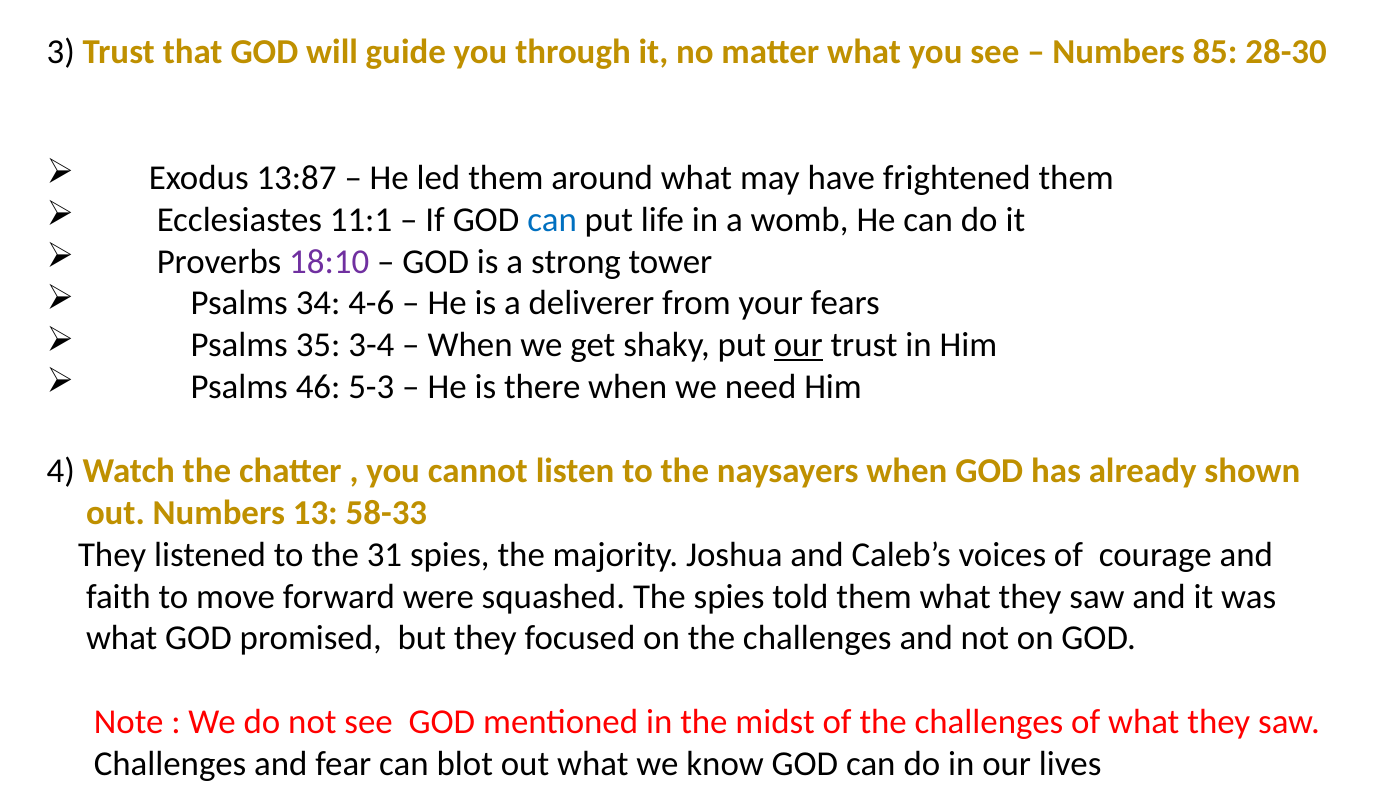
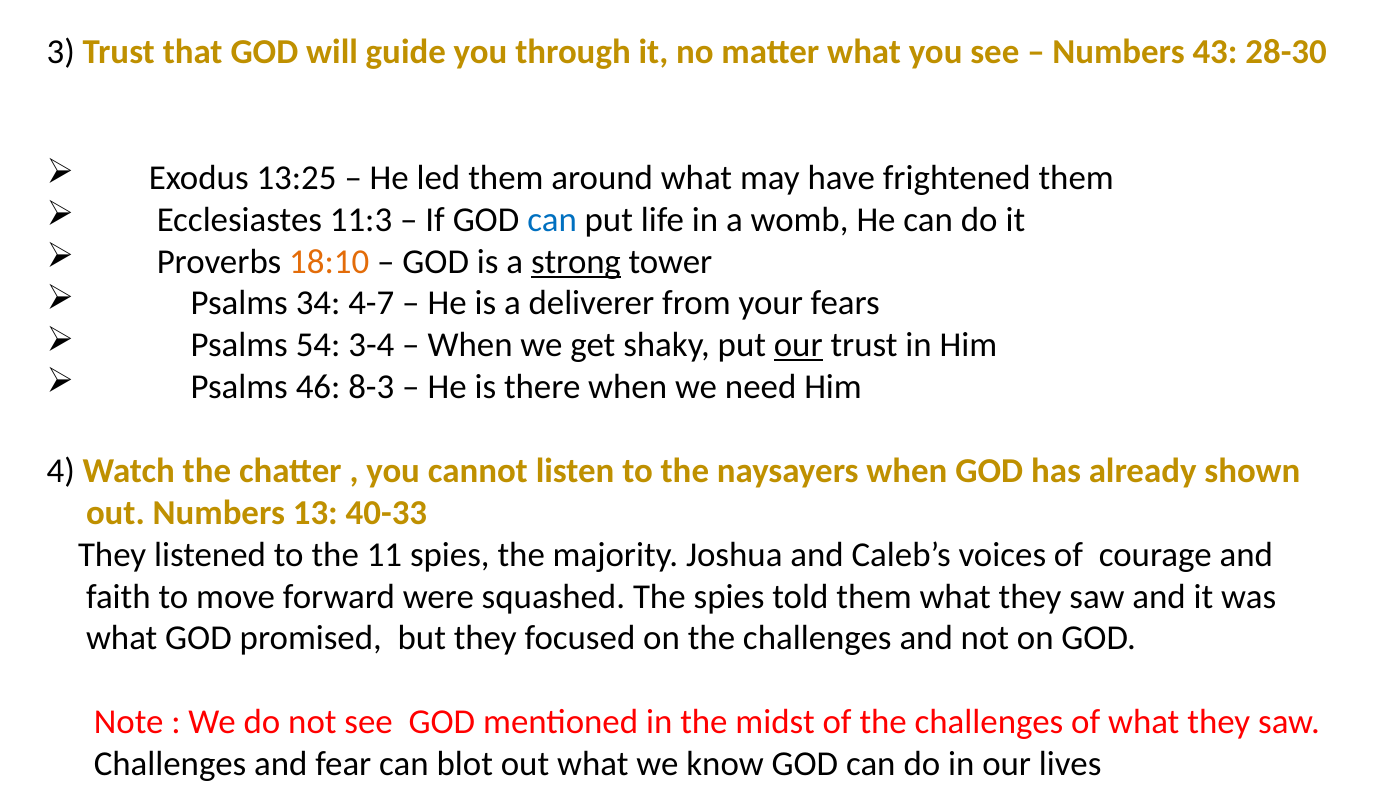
85: 85 -> 43 (1215, 52)
13:87: 13:87 -> 13:25 (297, 178)
11:1: 11:1 -> 11:3 (361, 220)
18:10 colour: purple -> orange (329, 262)
strong underline: none -> present (576, 262)
4-6: 4-6 -> 4-7 (371, 304)
35: 35 -> 54 (318, 345)
5-3: 5-3 -> 8-3 (371, 387)
58-33: 58-33 -> 40-33 (386, 513)
31: 31 -> 11 (384, 555)
